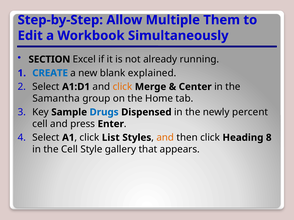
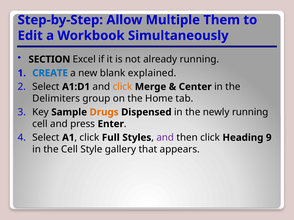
Samantha: Samantha -> Delimiters (56, 99)
Drugs colour: blue -> orange (104, 112)
newly percent: percent -> running (250, 112)
List: List -> Full (111, 138)
and colour: orange -> purple (165, 138)
8: 8 -> 9 (269, 138)
